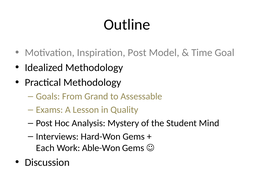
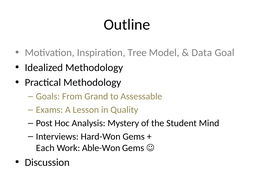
Inspiration Post: Post -> Tree (137, 53)
Time: Time -> Data (202, 53)
